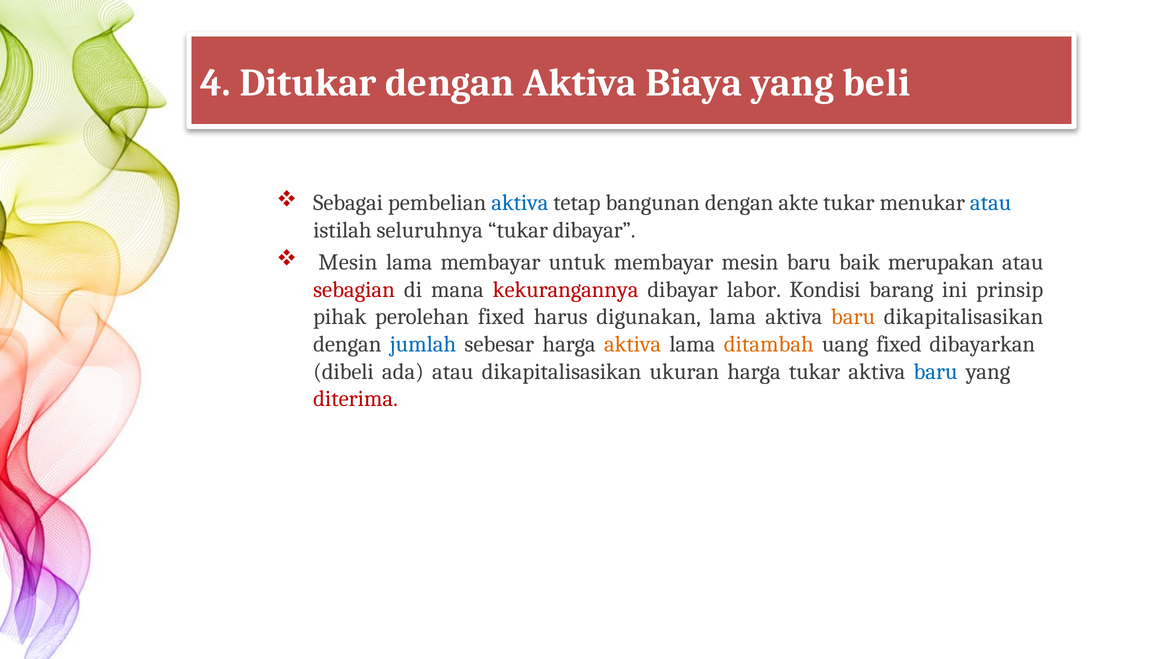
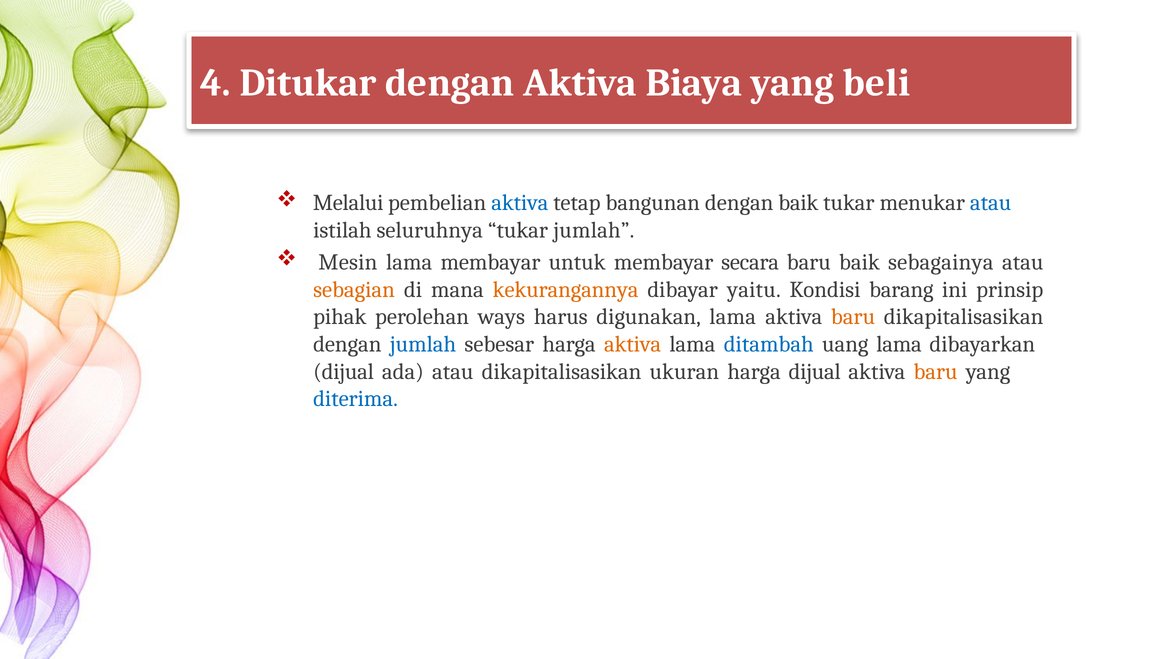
Sebagai: Sebagai -> Melalui (348, 203)
dengan akte: akte -> baik (798, 203)
tukar dibayar: dibayar -> jumlah (594, 230)
membayar mesin: mesin -> secara (750, 262)
merupakan: merupakan -> sebagainya (941, 262)
sebagian colour: red -> orange (354, 289)
kekurangannya colour: red -> orange (566, 289)
labor: labor -> yaitu (754, 289)
perolehan fixed: fixed -> ways (501, 317)
ditambah colour: orange -> blue (769, 344)
uang fixed: fixed -> lama (899, 344)
dibeli: dibeli -> dijual (344, 371)
harga tukar: tukar -> dijual (815, 371)
baru colour: blue -> orange (936, 371)
diterima colour: red -> blue (355, 399)
